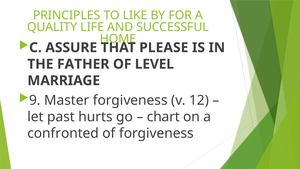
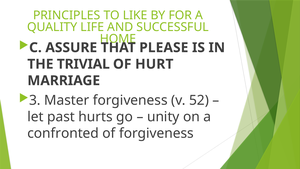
FATHER: FATHER -> TRIVIAL (83, 64)
LEVEL: LEVEL -> HURT (154, 64)
9: 9 -> 3 (35, 100)
12: 12 -> 52 (199, 100)
chart: chart -> unity (163, 117)
